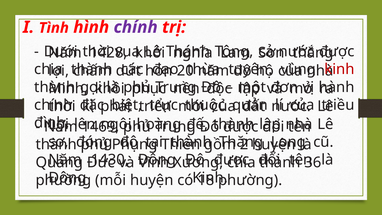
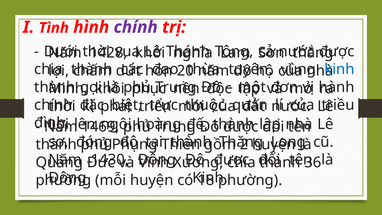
kinh colour: red -> blue (339, 69)
